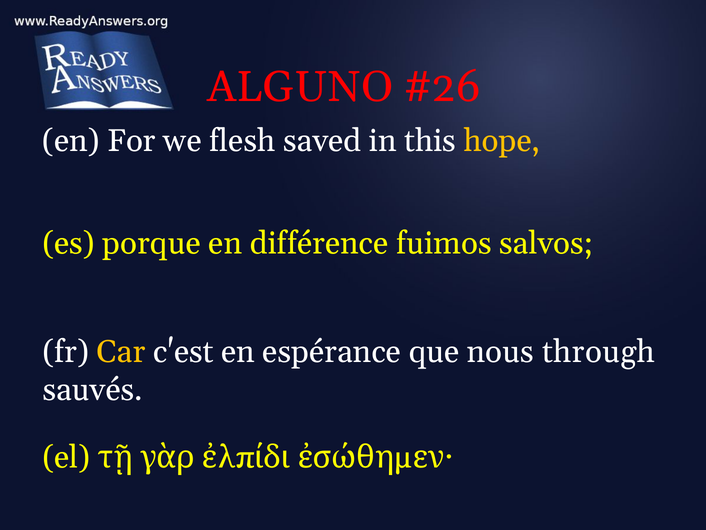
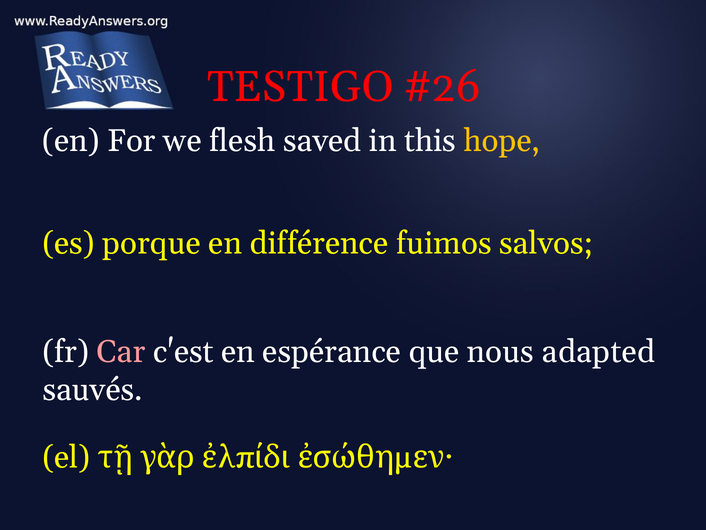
ALGUNO: ALGUNO -> TESTIGO (300, 87)
Car colour: yellow -> pink (121, 352)
through: through -> adapted (599, 352)
